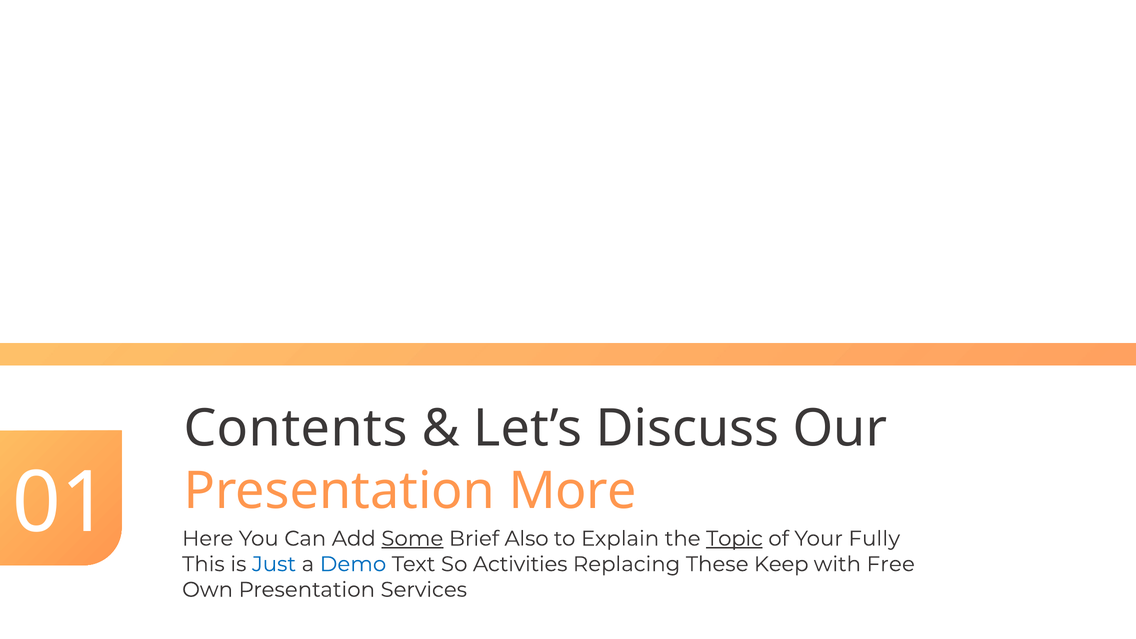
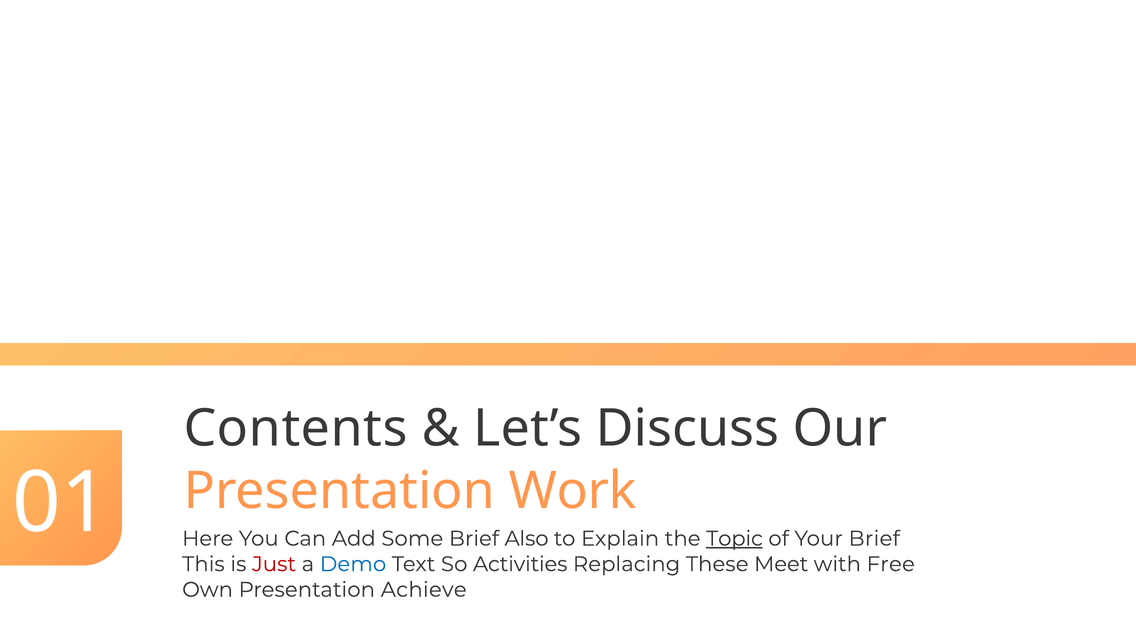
More: More -> Work (573, 491)
Some underline: present -> none (412, 539)
Your Fully: Fully -> Brief (874, 539)
Just colour: blue -> red (274, 564)
Keep: Keep -> Meet (781, 564)
Services: Services -> Achieve (424, 590)
